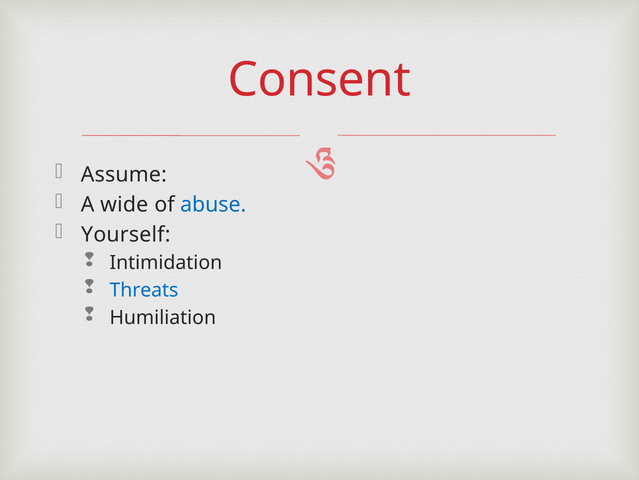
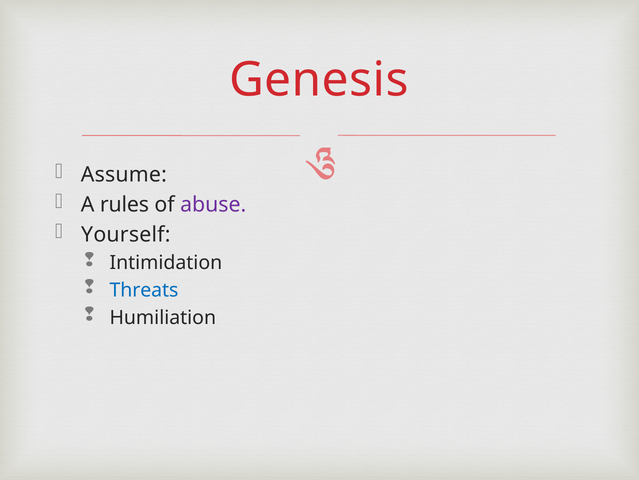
Consent: Consent -> Genesis (319, 80)
wide: wide -> rules (124, 204)
abuse colour: blue -> purple (213, 204)
